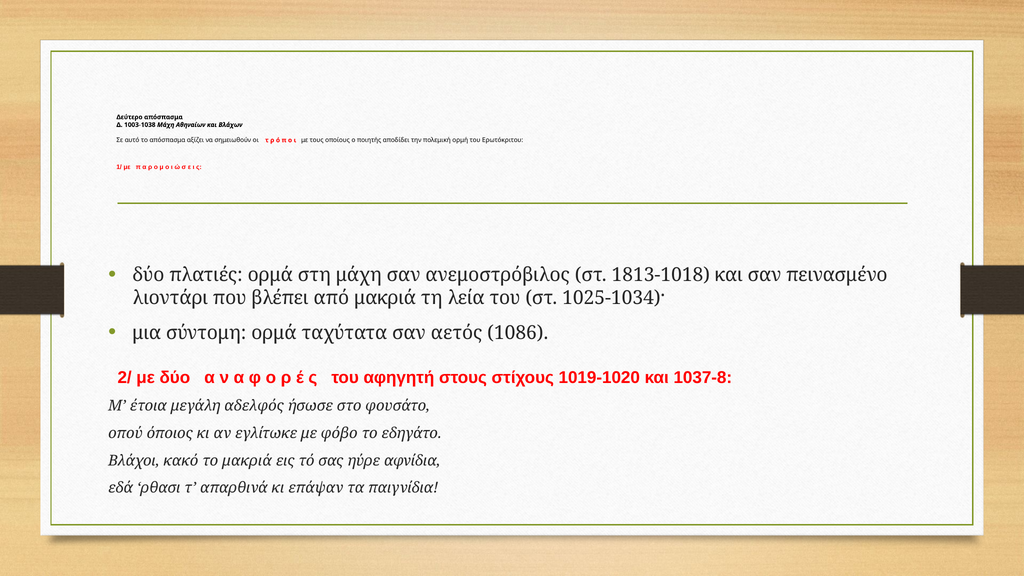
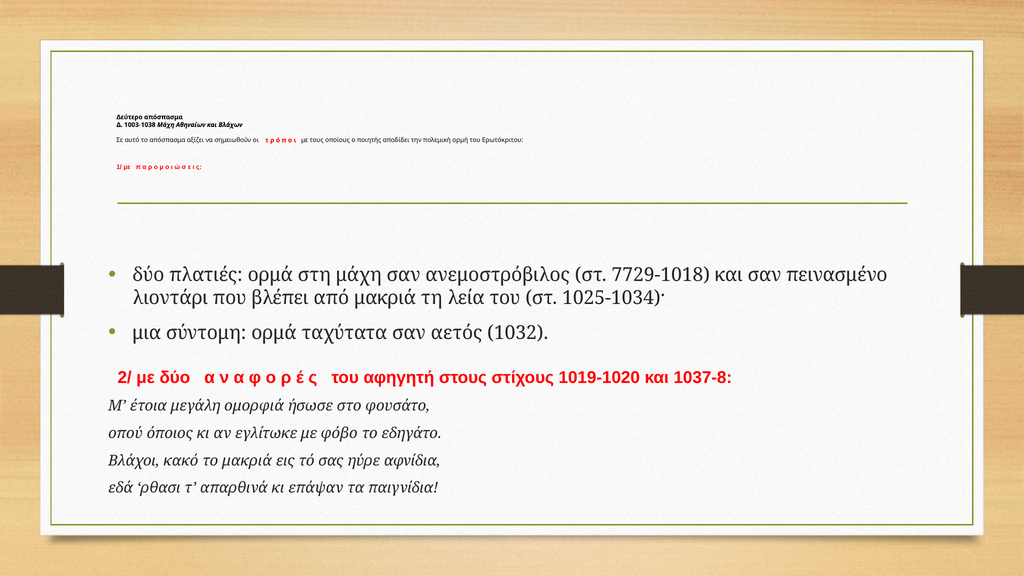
1813-1018: 1813-1018 -> 7729-1018 (661, 275)
1086: 1086 -> 1032 (518, 333)
αδελφός: αδελφός -> ομορφιά (254, 406)
